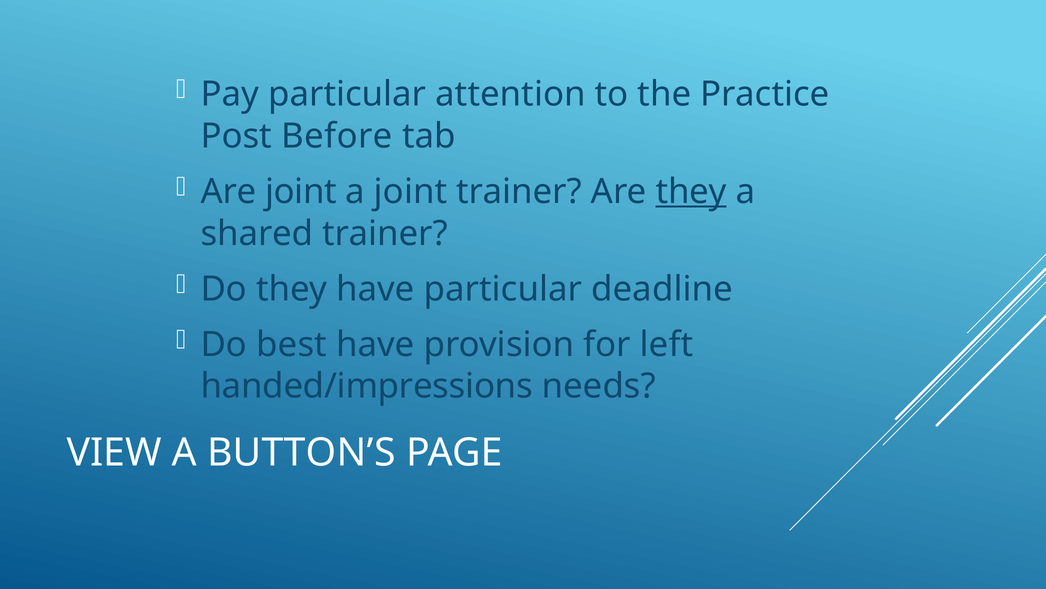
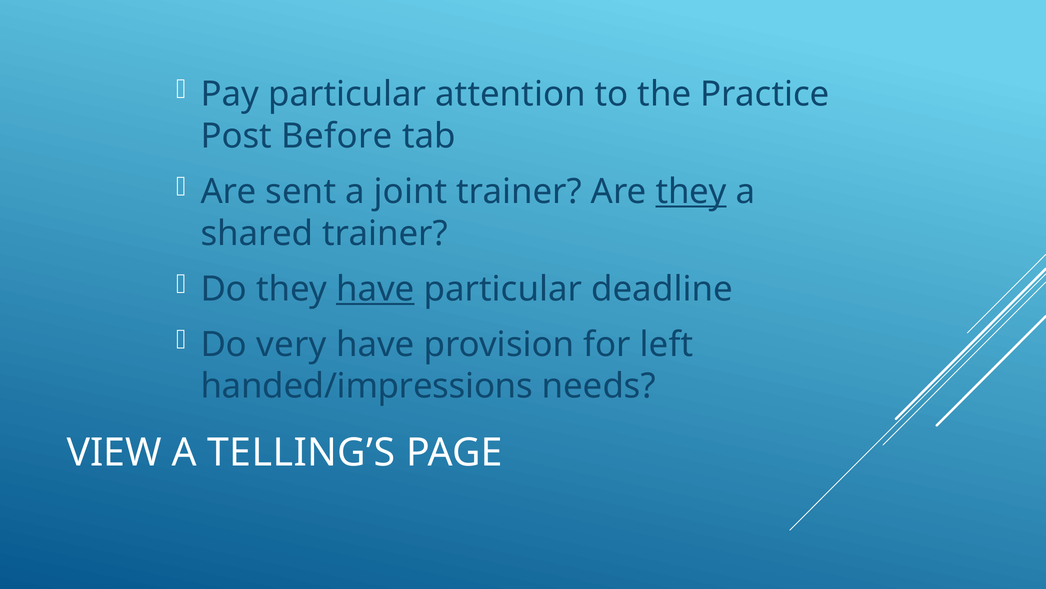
Are joint: joint -> sent (301, 191)
have underline: none -> present (375, 289)
best: best -> very (291, 344)
BUTTON’S: BUTTON’S -> TELLING’S (301, 452)
